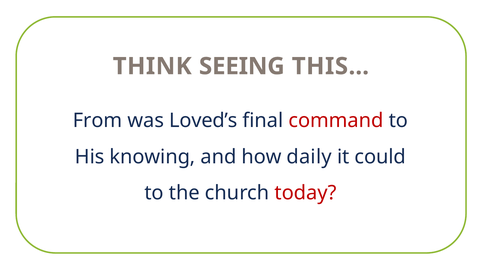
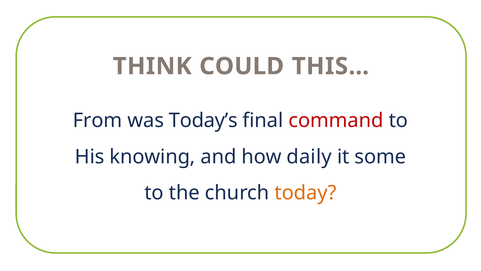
SEEING: SEEING -> COULD (242, 66)
Loved’s: Loved’s -> Today’s (203, 120)
could: could -> some (380, 157)
today colour: red -> orange (305, 193)
